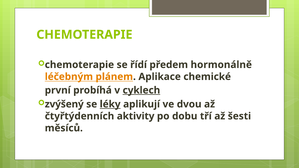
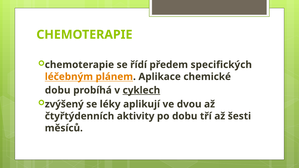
hormonálně: hormonálně -> specifických (221, 65)
první: první -> dobu (58, 90)
léky underline: present -> none (110, 104)
